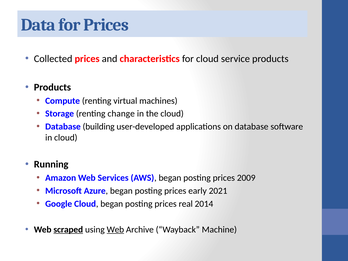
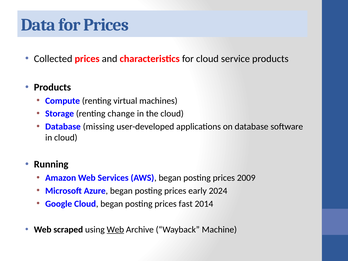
building: building -> missing (99, 127)
2021: 2021 -> 2024 (218, 191)
real: real -> fast (186, 204)
scraped underline: present -> none (68, 230)
